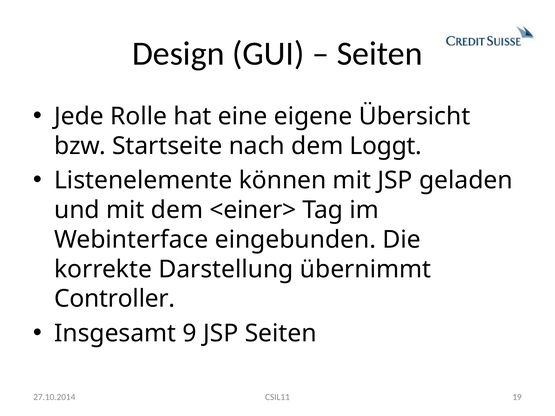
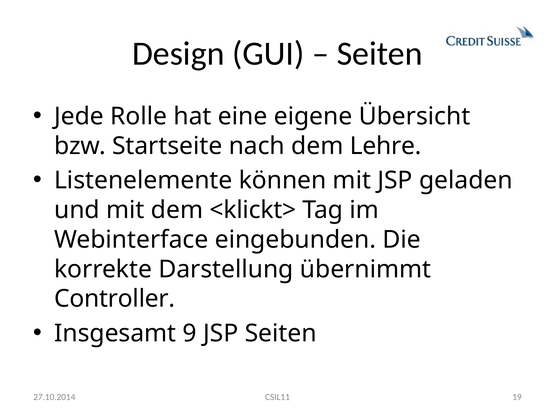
Loggt: Loggt -> Lehre (386, 146)
<einer>: <einer> -> <klickt> (253, 210)
